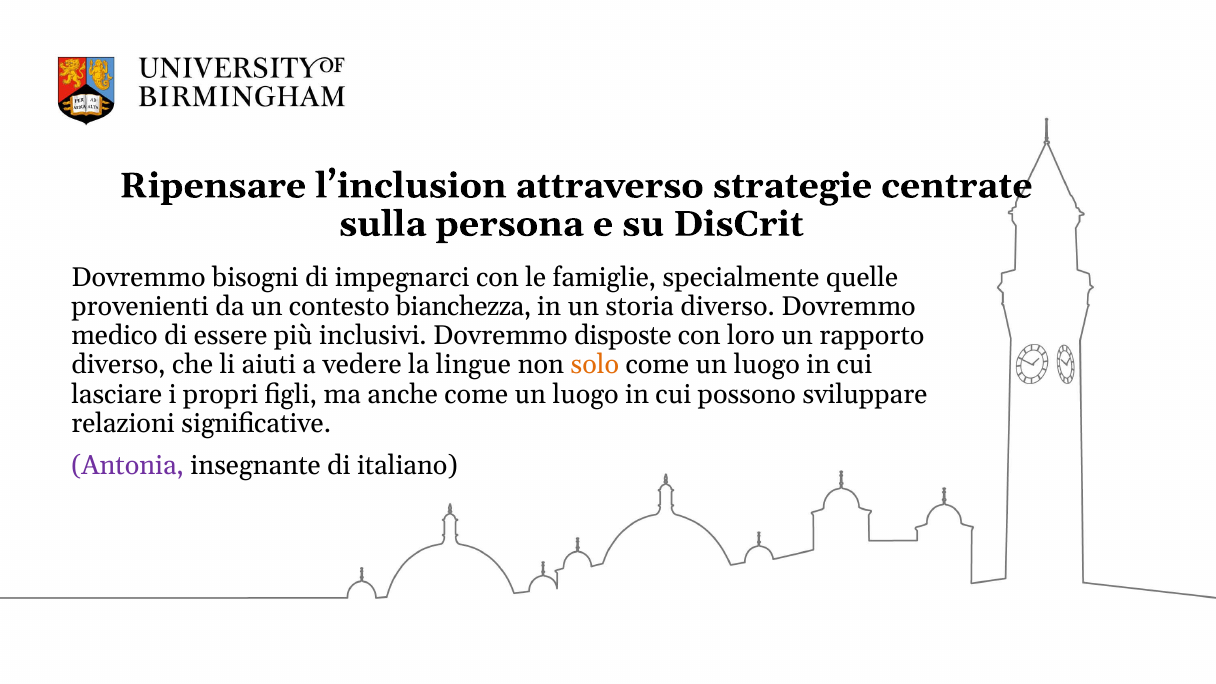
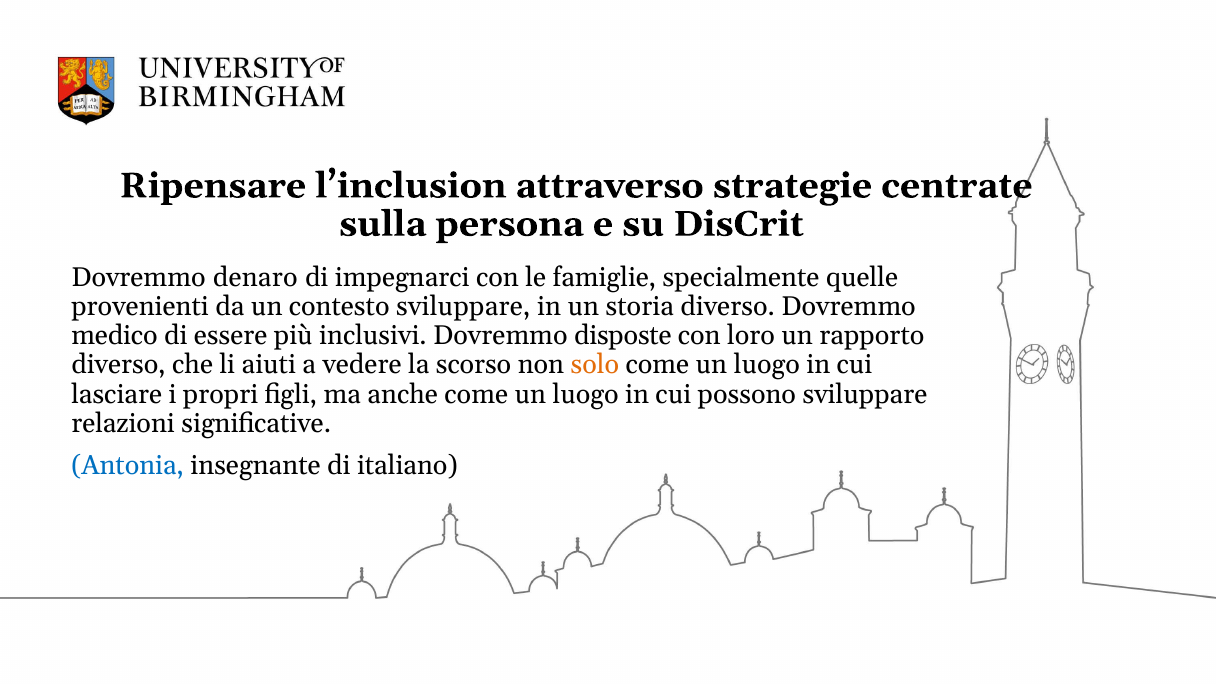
bisogni: bisogni -> denaro (255, 277)
contesto bianchezza: bianchezza -> sviluppare (463, 307)
lingue: lingue -> scorso (474, 365)
Antonia colour: purple -> blue (128, 465)
